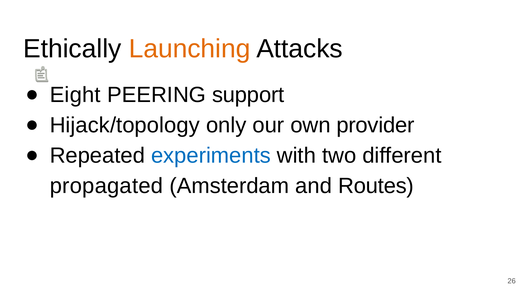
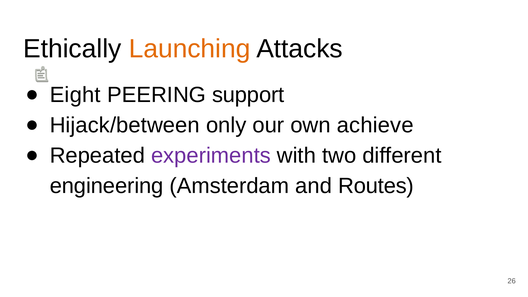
Hijack/topology: Hijack/topology -> Hijack/between (125, 125)
provider: provider -> achieve (375, 125)
experiments colour: blue -> purple (211, 156)
propagated: propagated -> engineering (107, 186)
